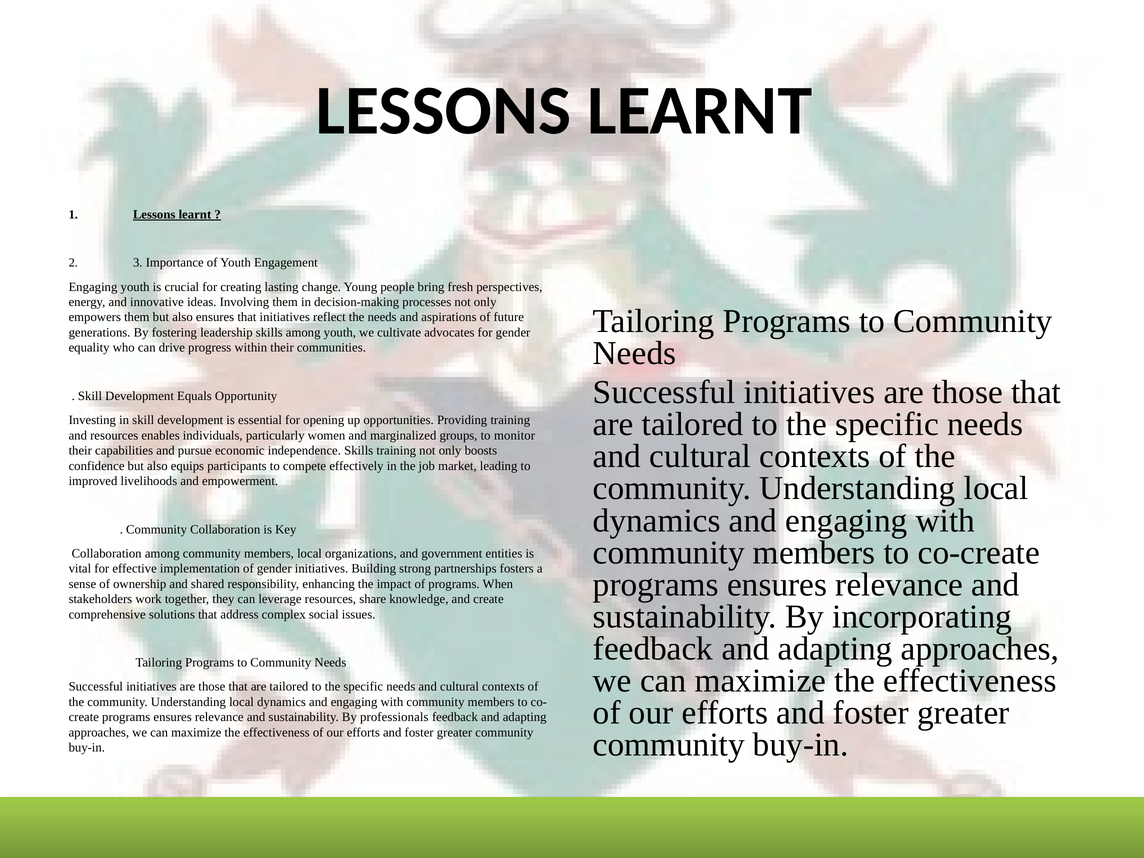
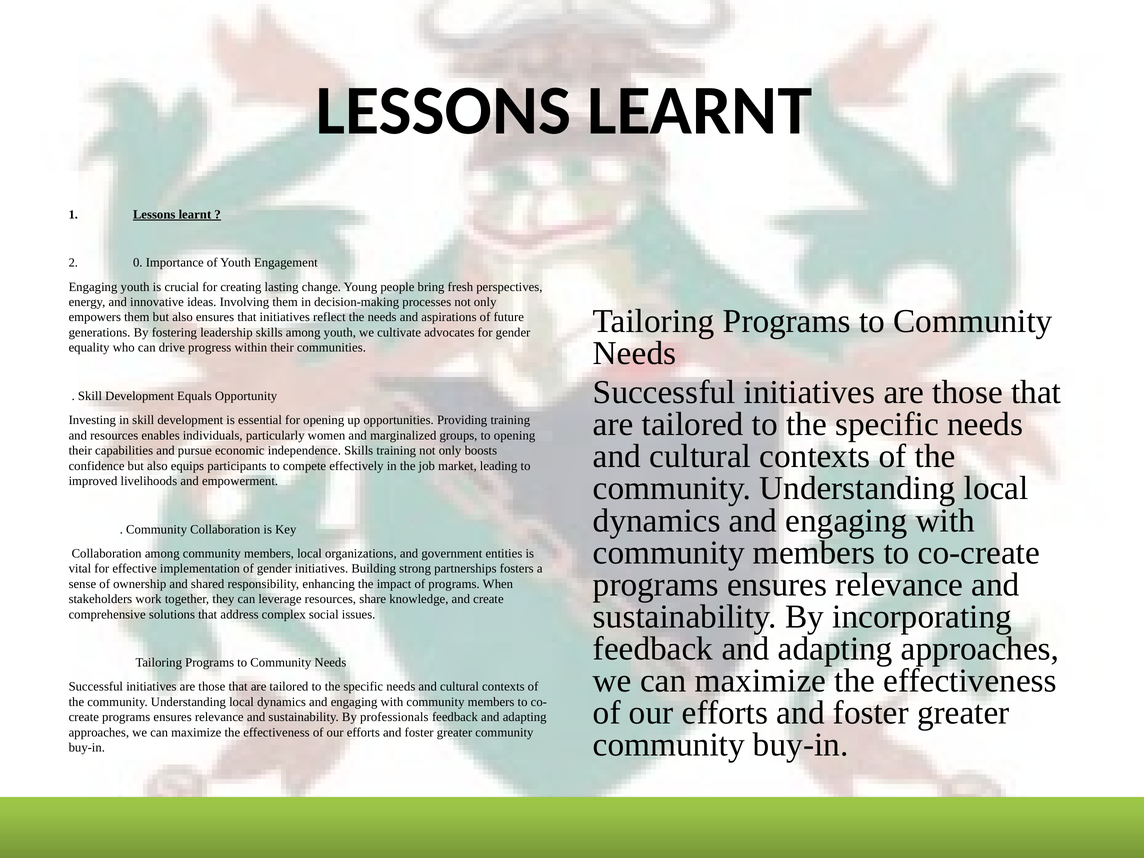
3: 3 -> 0 (138, 263)
to monitor: monitor -> opening (515, 435)
